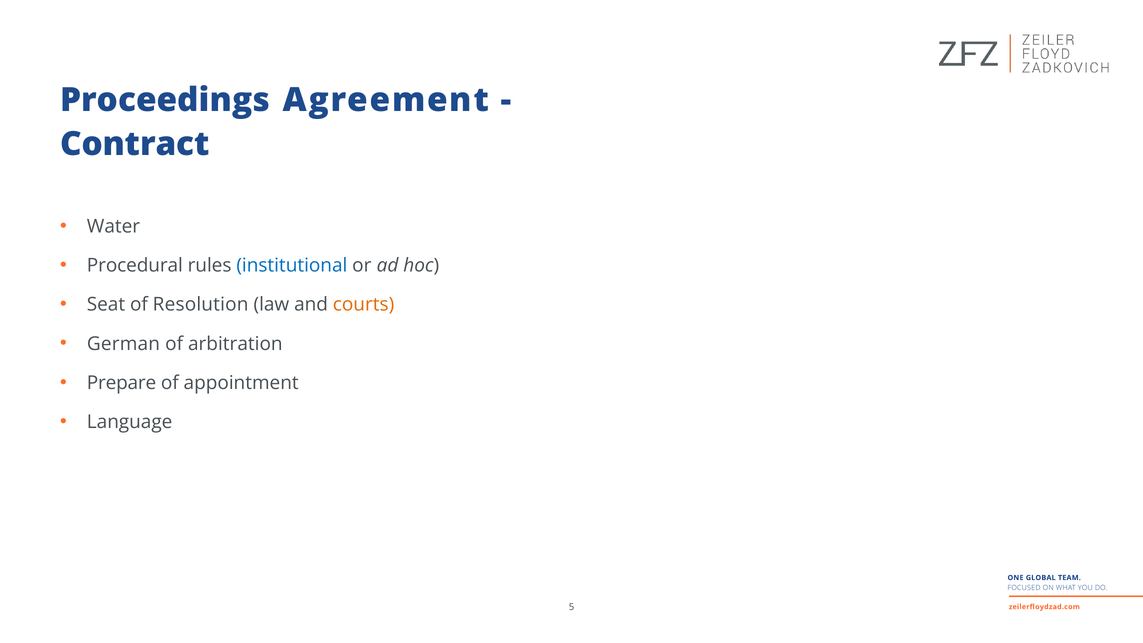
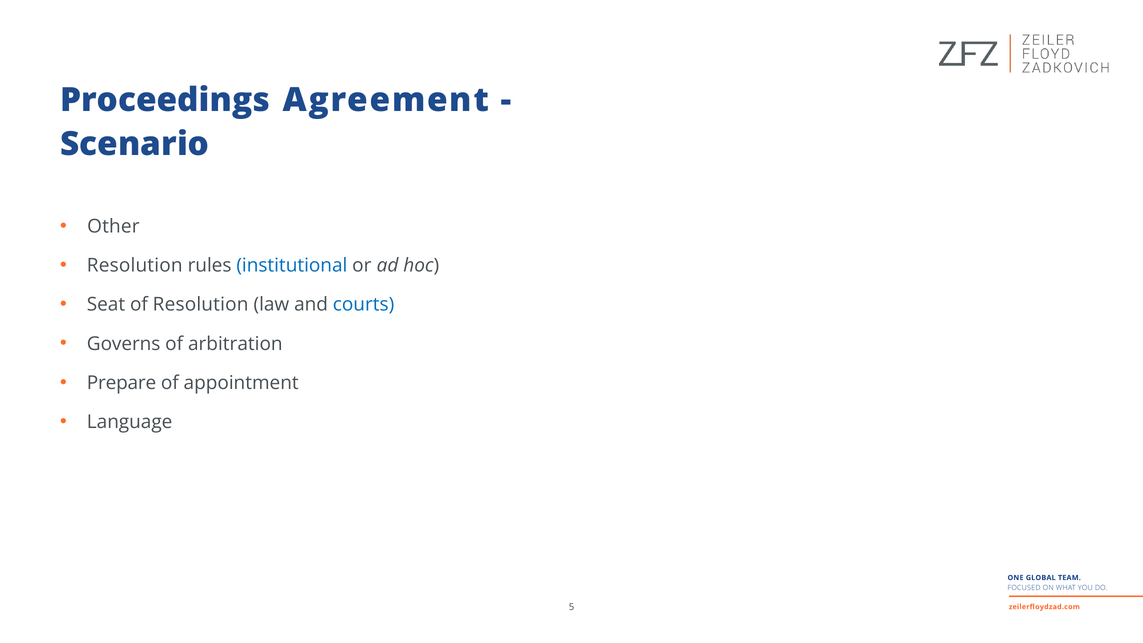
Contract: Contract -> Scenario (135, 144)
Water: Water -> Other (113, 226)
Procedural: Procedural -> Resolution (135, 266)
courts colour: orange -> blue (364, 305)
German: German -> Governs (124, 344)
